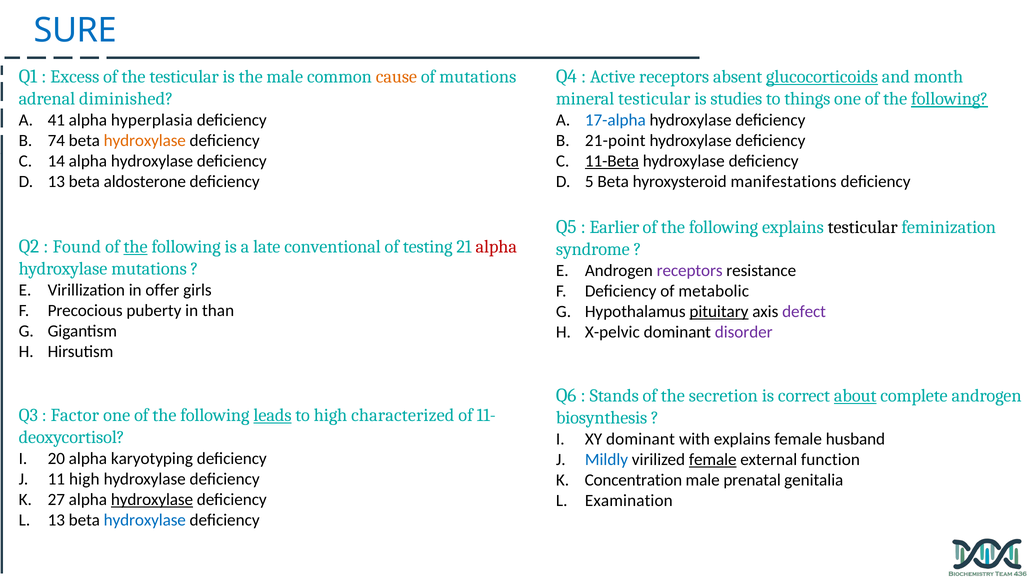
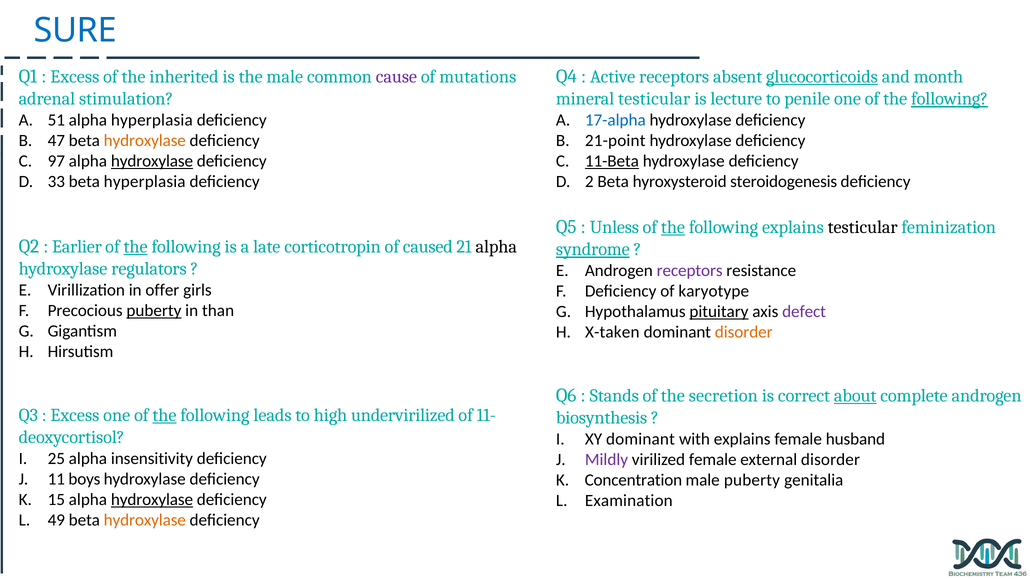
the testicular: testicular -> inherited (184, 77)
cause colour: orange -> purple (396, 77)
diminished: diminished -> stimulation (126, 99)
studies: studies -> lecture (736, 99)
things: things -> penile (807, 99)
41: 41 -> 51 (56, 120)
74: 74 -> 47 (56, 141)
14: 14 -> 97 (56, 161)
hydroxylase underline: none -> present (152, 161)
13: 13 -> 33 (56, 182)
beta aldosterone: aldosterone -> hyperplasia (145, 182)
5: 5 -> 2 (589, 182)
manifestations: manifestations -> steroidogenesis (784, 182)
Earlier: Earlier -> Unless (614, 227)
the underline: none -> present (673, 227)
Found: Found -> Earlier (77, 247)
conventional: conventional -> corticotropin (333, 247)
testing: testing -> caused (428, 247)
alpha colour: red -> black (496, 247)
syndrome underline: none -> present (593, 250)
hydroxylase mutations: mutations -> regulators (149, 269)
metabolic: metabolic -> karyotype (714, 291)
puberty underline: none -> present (154, 311)
X-pelvic: X-pelvic -> X-taken (612, 333)
disorder colour: purple -> orange (744, 333)
Factor: Factor -> Excess (75, 416)
the underline: none -> present (164, 416)
leads underline: present -> none (273, 416)
characterized: characterized -> undervirilized (403, 416)
20: 20 -> 25 (56, 459)
karyotyping: karyotyping -> insensitivity (152, 459)
Mildly colour: blue -> purple (606, 460)
female underline: present -> none (713, 460)
external function: function -> disorder (830, 460)
11 high: high -> boys (84, 479)
male prenatal: prenatal -> puberty (752, 481)
27: 27 -> 15 (56, 500)
13: 13 -> 49 (56, 520)
hydroxylase colour: blue -> orange (145, 520)
